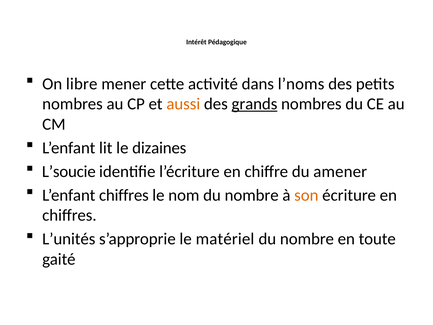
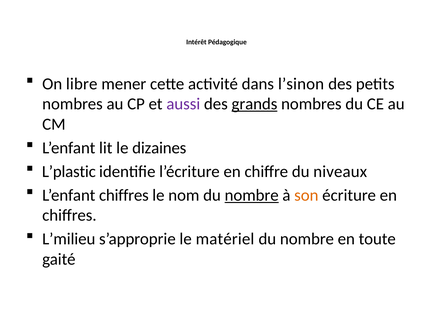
l’noms: l’noms -> l’sinon (301, 84)
aussi colour: orange -> purple (183, 104)
L’soucie: L’soucie -> L’plastic (69, 171)
amener: amener -> niveaux (340, 171)
nombre underline: none -> present (252, 195)
L’unités: L’unités -> L’milieu (69, 239)
